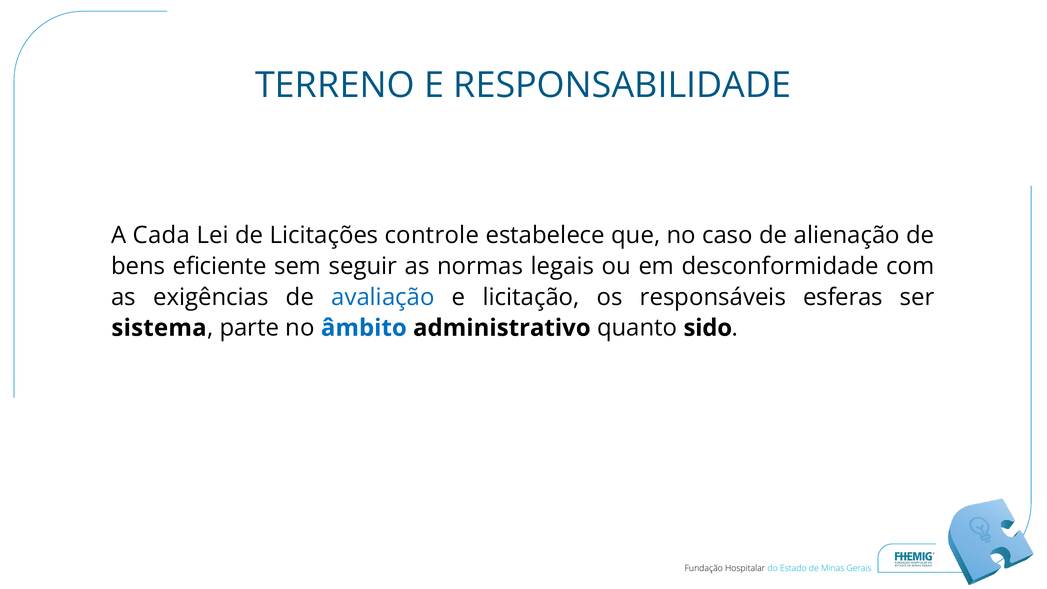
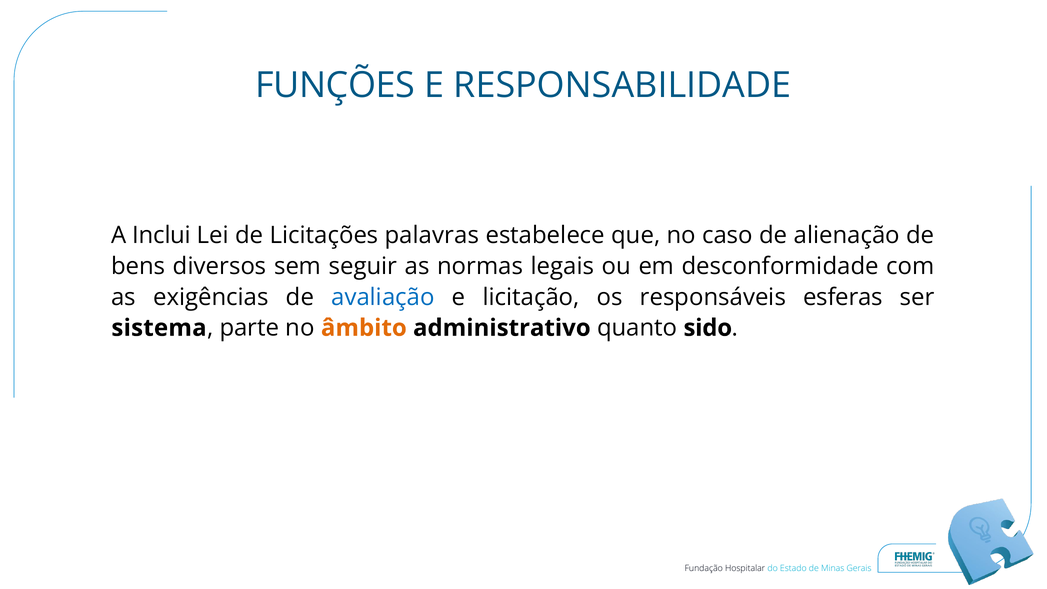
TERRENO: TERRENO -> FUNÇÕES (335, 86)
Cada: Cada -> Inclui (162, 236)
controle: controle -> palavras (432, 236)
eficiente: eficiente -> diversos (220, 266)
âmbito colour: blue -> orange (364, 328)
